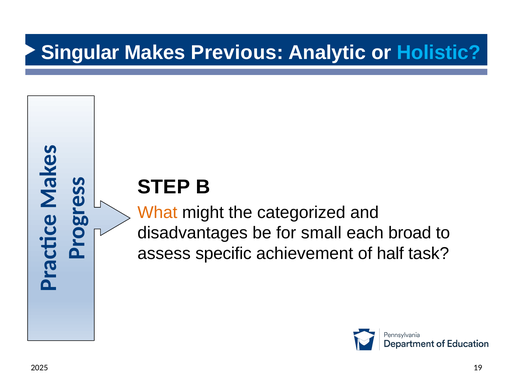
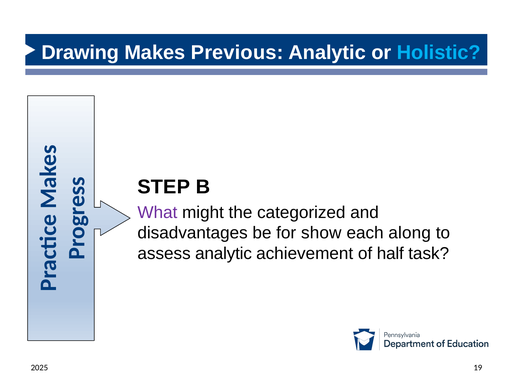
Singular: Singular -> Drawing (80, 53)
What colour: orange -> purple (157, 212)
small: small -> show (321, 233)
broad: broad -> along (410, 233)
assess specific: specific -> analytic (224, 253)
